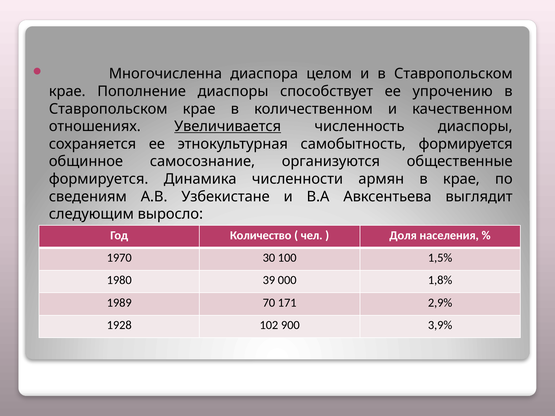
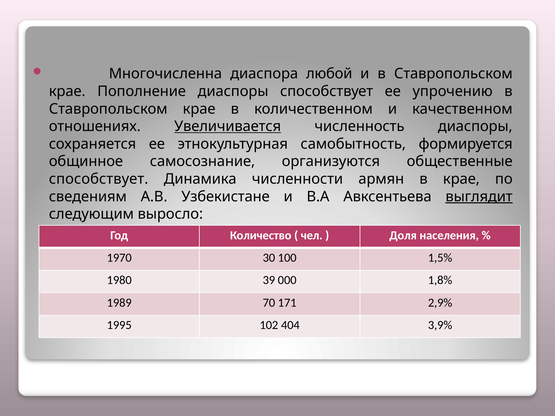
целом: целом -> любой (329, 74)
формируется: формируется -> способствует (99, 179)
выглядит underline: none -> present (479, 197)
1928: 1928 -> 1995 (119, 325)
900: 900 -> 404 (290, 325)
